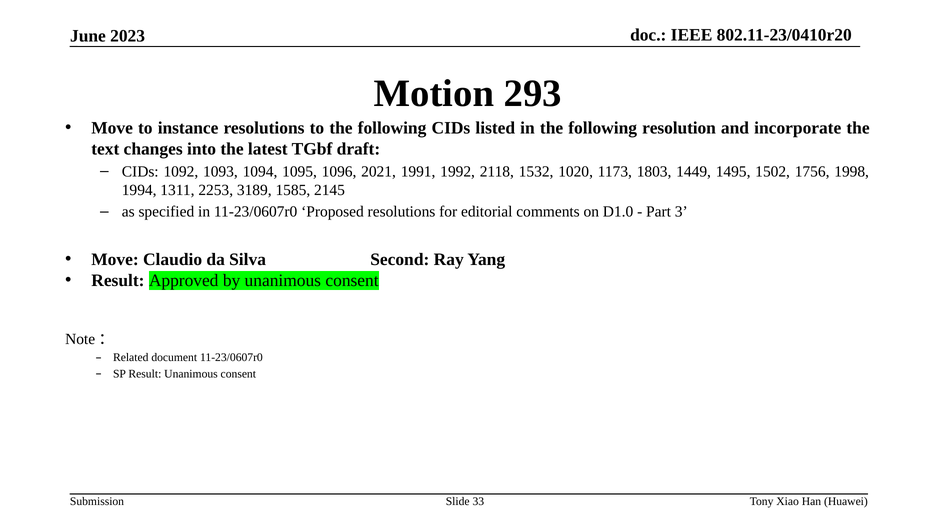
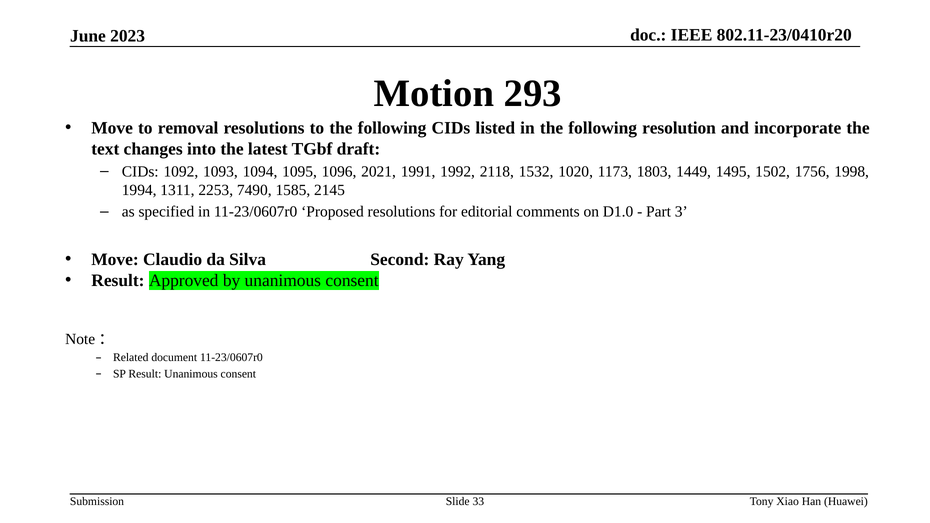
instance: instance -> removal (188, 128)
3189: 3189 -> 7490 (254, 190)
